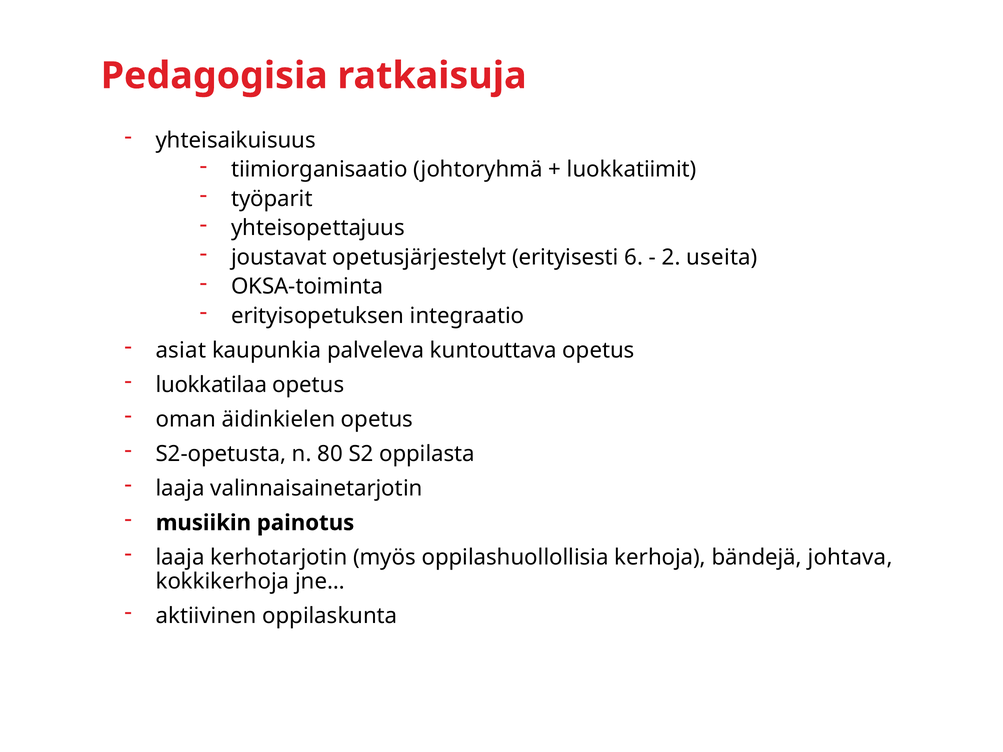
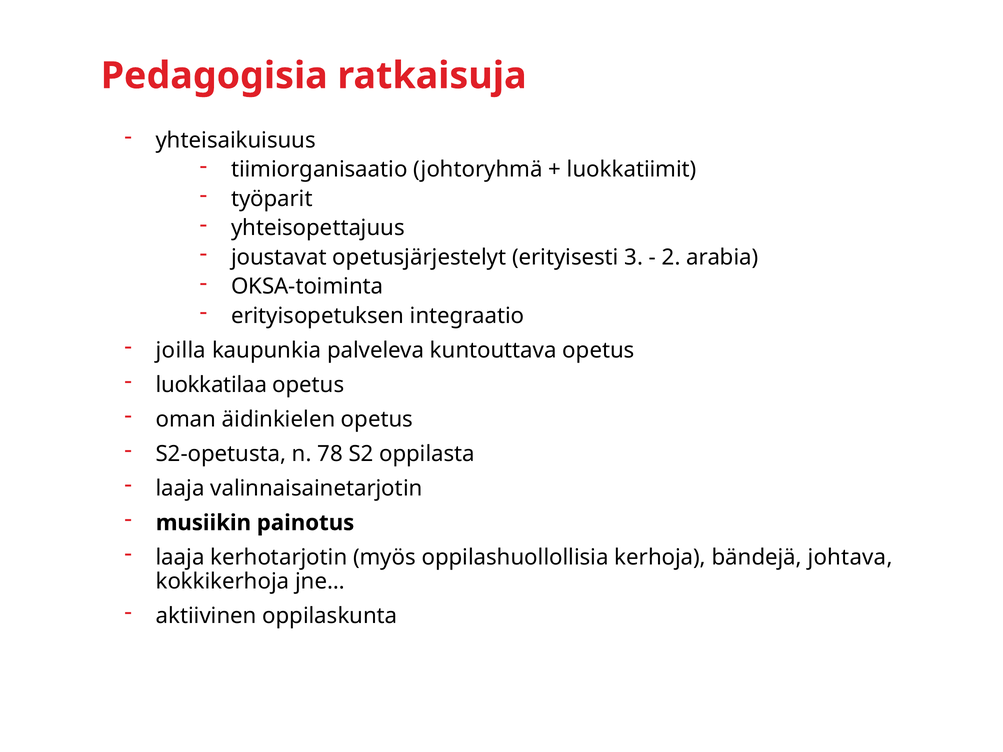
6: 6 -> 3 (634, 257)
useita: useita -> arabia (722, 257)
asiat: asiat -> joilla (181, 350)
80: 80 -> 78 (330, 454)
